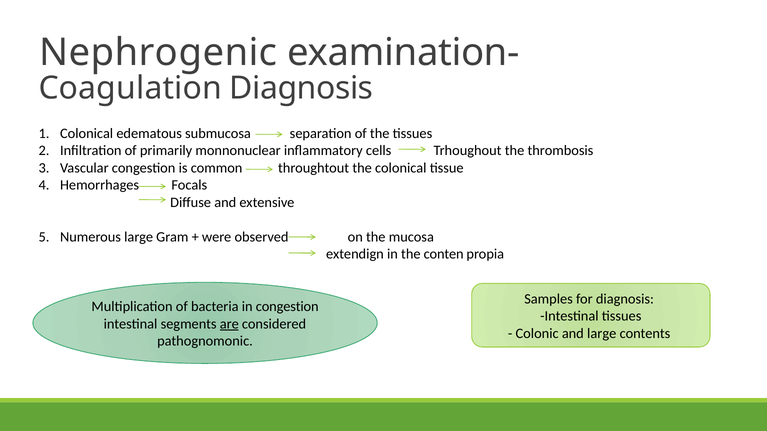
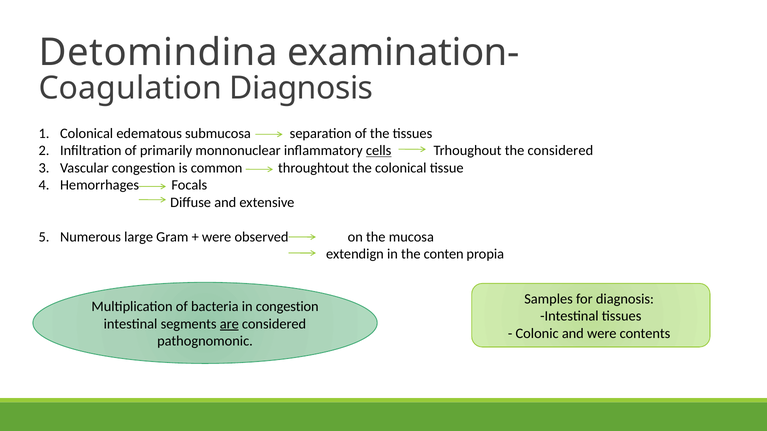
Nephrogenic: Nephrogenic -> Detomindina (158, 52)
cells underline: none -> present (379, 151)
the thrombosis: thrombosis -> considered (560, 151)
and large: large -> were (602, 334)
